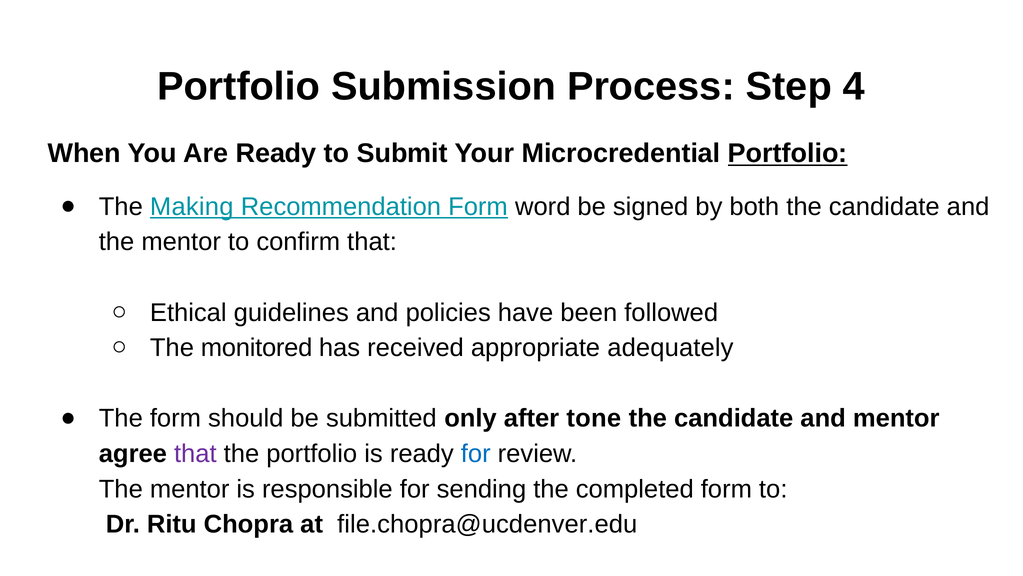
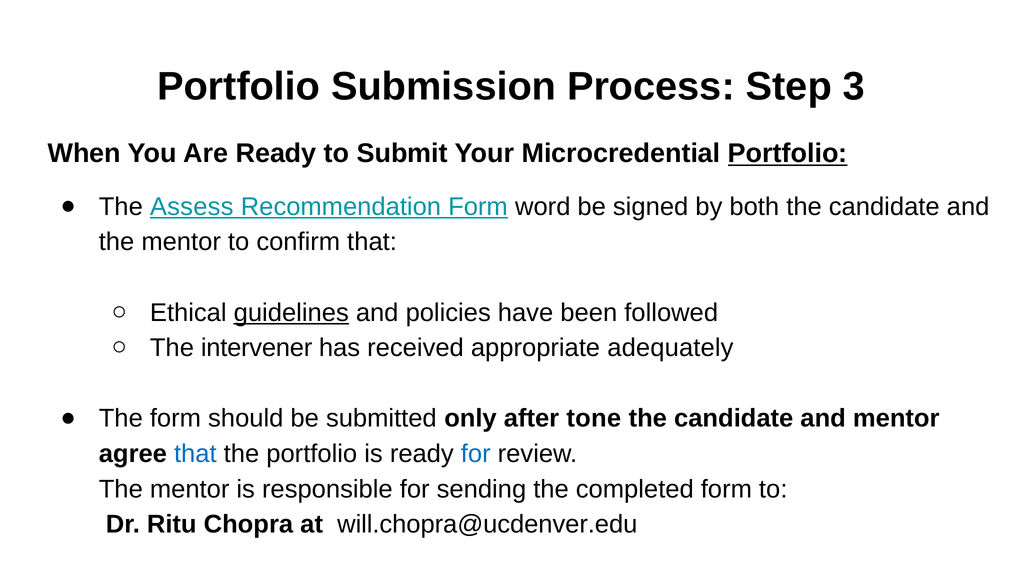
4: 4 -> 3 (854, 87)
Making: Making -> Assess (192, 206)
guidelines underline: none -> present (291, 312)
monitored: monitored -> intervener (257, 348)
that colour: purple -> blue (195, 453)
file.chopra@ucdenver.edu: file.chopra@ucdenver.edu -> will.chopra@ucdenver.edu (487, 524)
